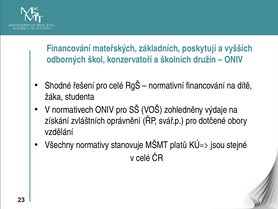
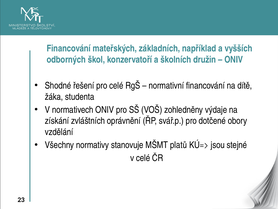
poskytují: poskytují -> například (199, 48)
